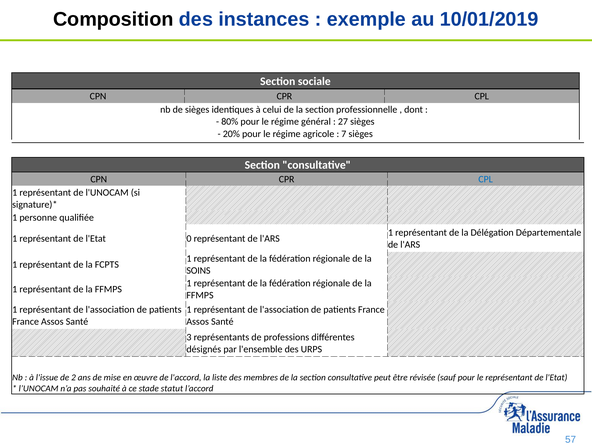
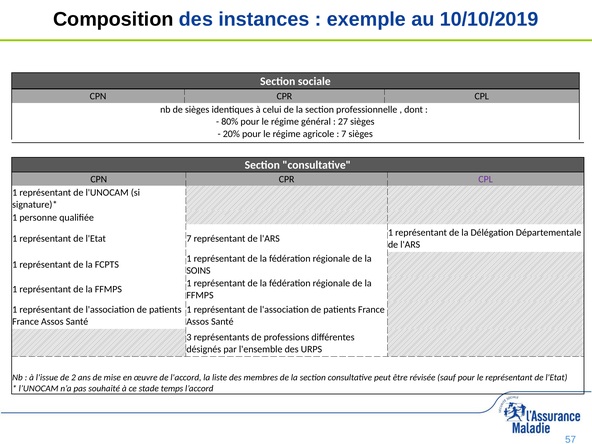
10/01/2019: 10/01/2019 -> 10/10/2019 (489, 19)
CPL colour: blue -> purple (486, 179)
l'Etat 0: 0 -> 7 (189, 238)
statut: statut -> temps (172, 389)
